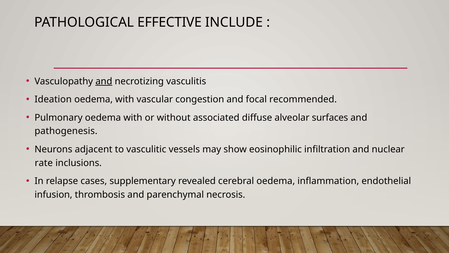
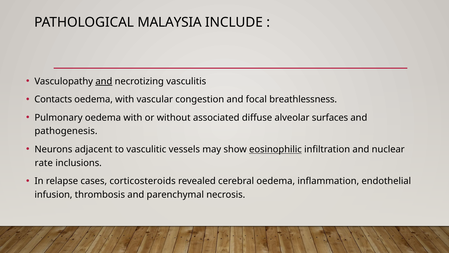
EFFECTIVE: EFFECTIVE -> MALAYSIA (170, 22)
Ideation: Ideation -> Contacts (53, 99)
recommended: recommended -> breathlessness (303, 99)
eosinophilic underline: none -> present (275, 149)
supplementary: supplementary -> corticosteroids (143, 181)
